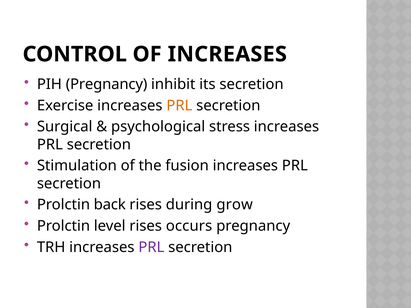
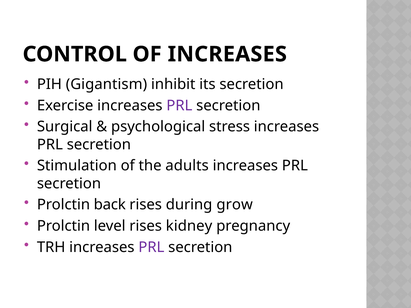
PIH Pregnancy: Pregnancy -> Gigantism (106, 84)
PRL colour: orange -> purple (179, 106)
fusion: fusion -> adults (187, 166)
occurs: occurs -> kidney (189, 226)
